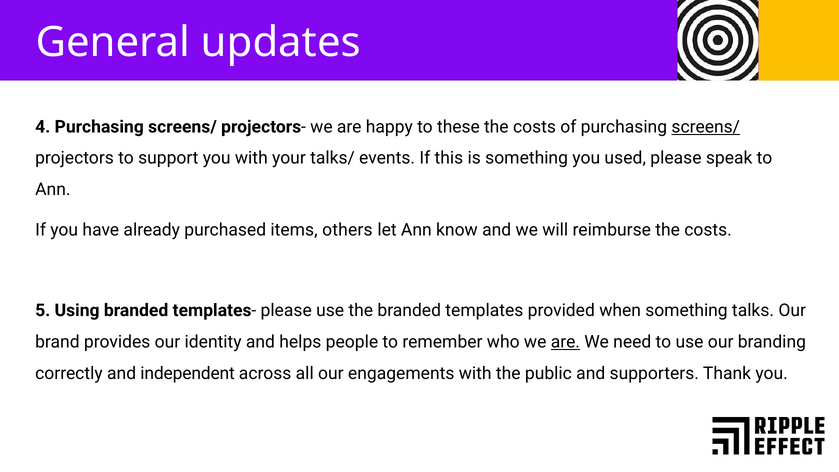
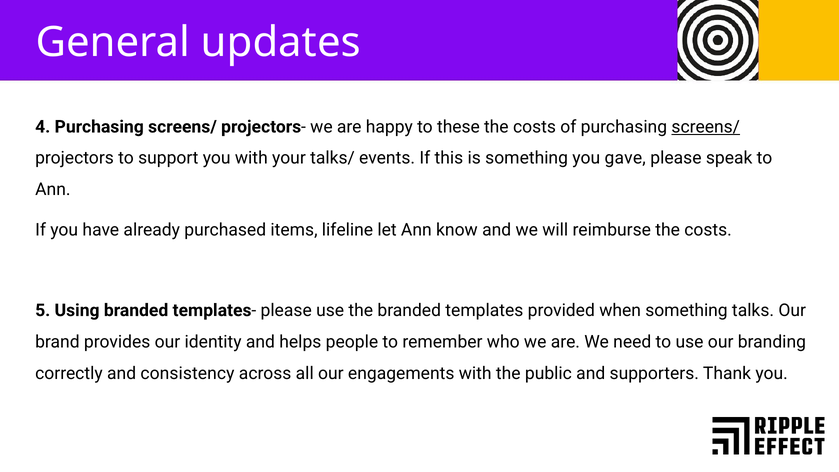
used: used -> gave (625, 158)
others: others -> lifeline (347, 230)
are underline: present -> none (565, 342)
independent: independent -> consistency (187, 373)
